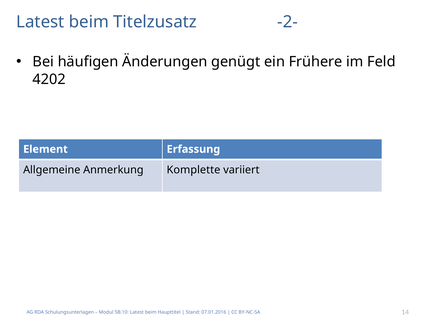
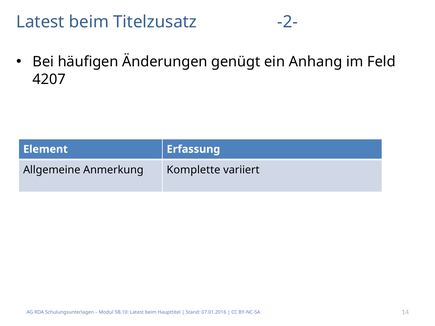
Frühere: Frühere -> Anhang (316, 62)
4202: 4202 -> 4207 (49, 79)
